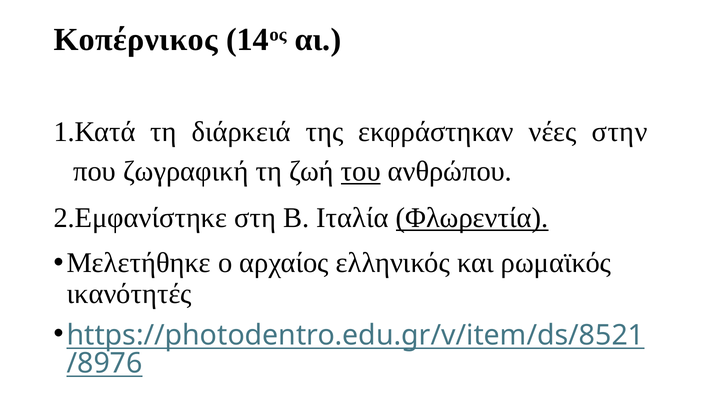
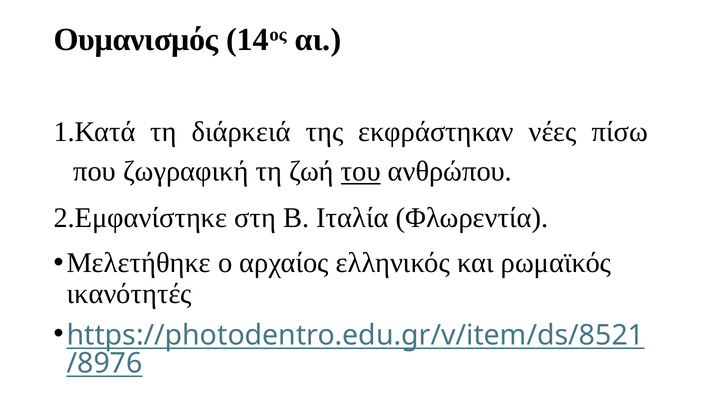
Κοπέρνικος: Κοπέρνικος -> Ουμανισμός (136, 40)
στην: στην -> πίσω (620, 132)
Φλωρεντία underline: present -> none (472, 218)
